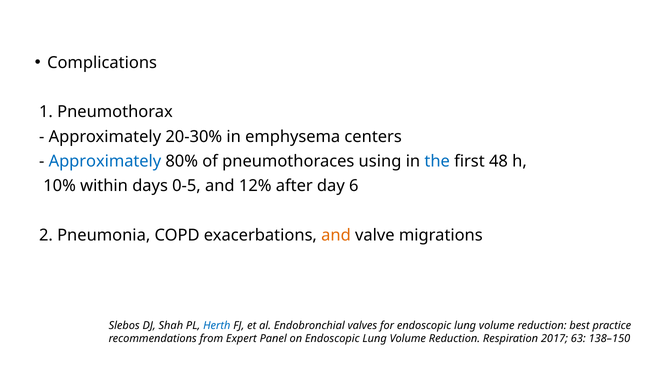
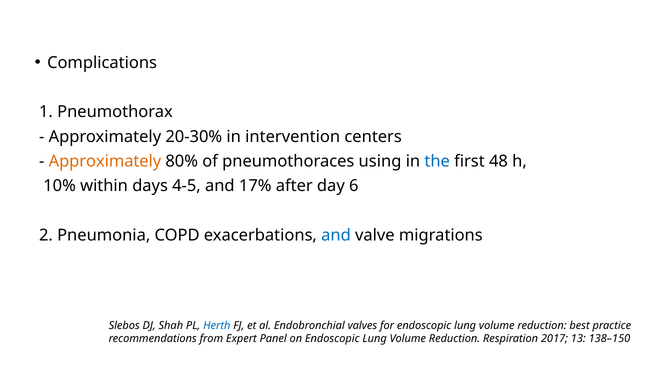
emphysema: emphysema -> intervention (293, 137)
Approximately colour: blue -> orange (105, 161)
0-5: 0-5 -> 4-5 (186, 186)
12%: 12% -> 17% (255, 186)
and colour: orange -> blue (336, 236)
63: 63 -> 13 (578, 339)
